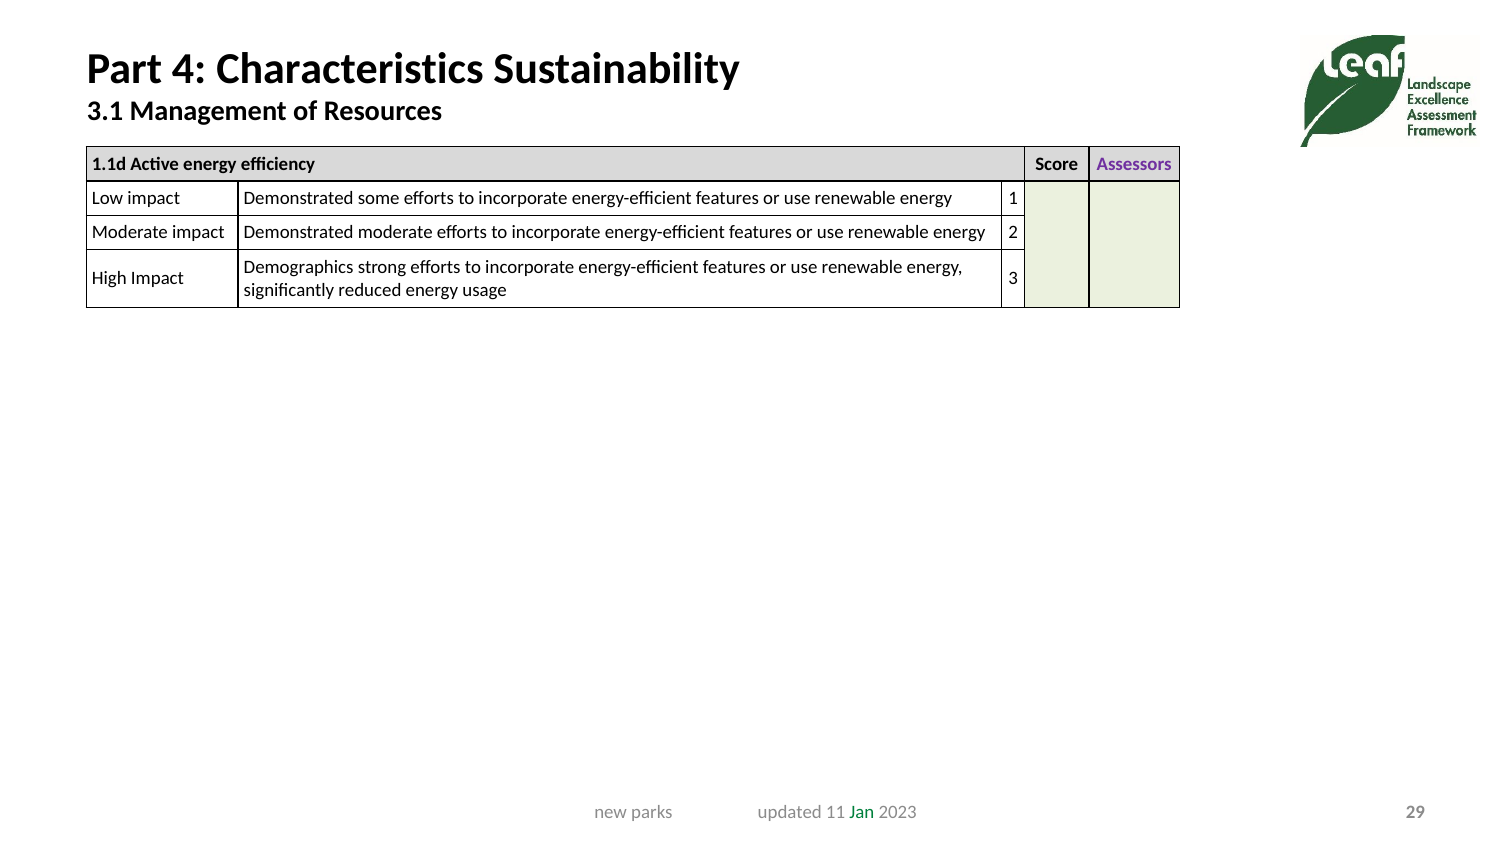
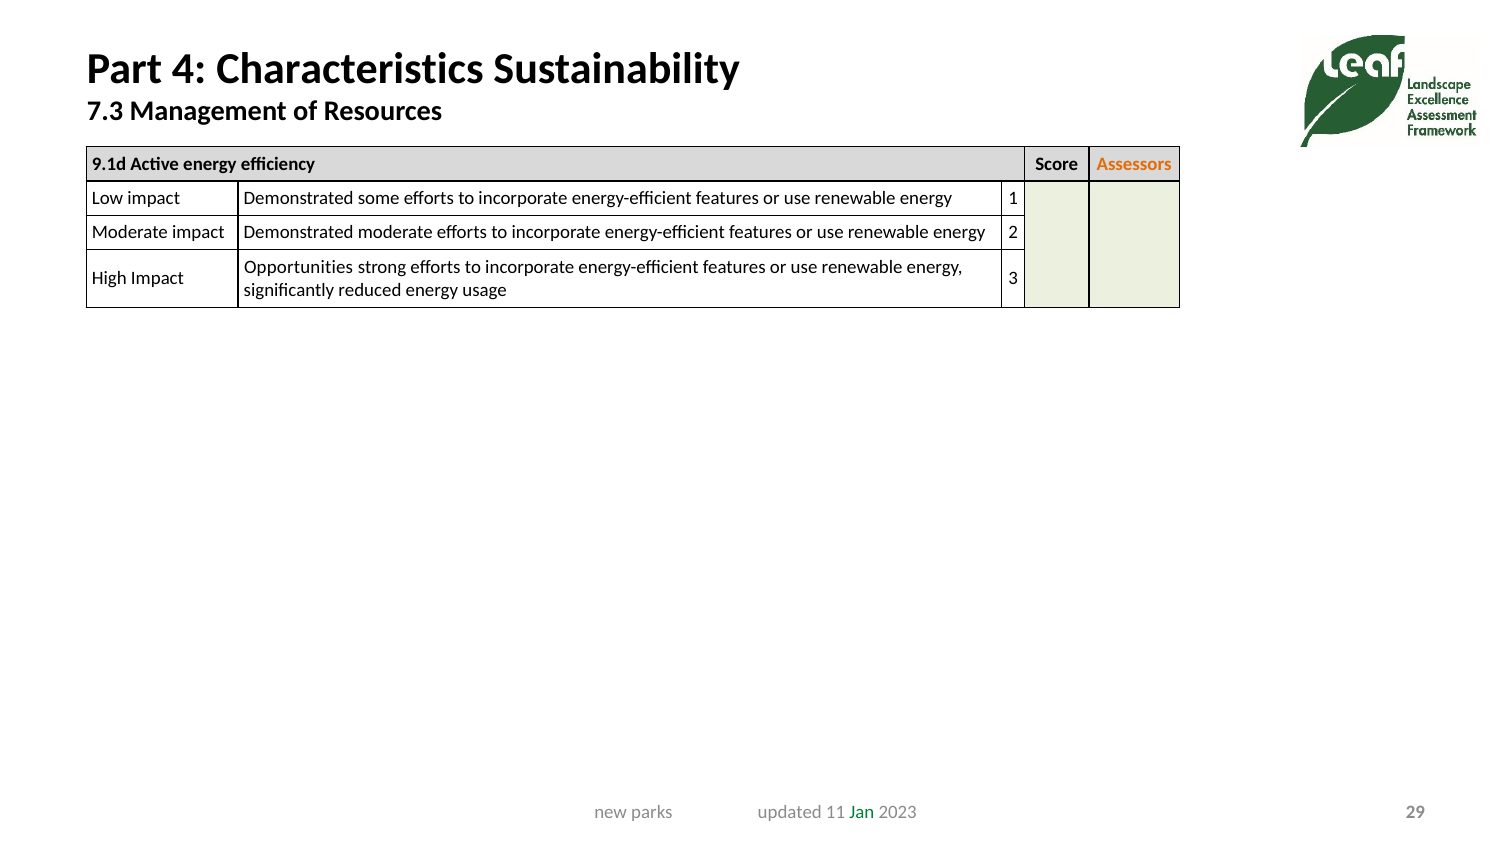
3.1: 3.1 -> 7.3 (105, 112)
1.1d: 1.1d -> 9.1d (109, 164)
Assessors colour: purple -> orange (1134, 164)
Demographics: Demographics -> Opportunities (298, 267)
